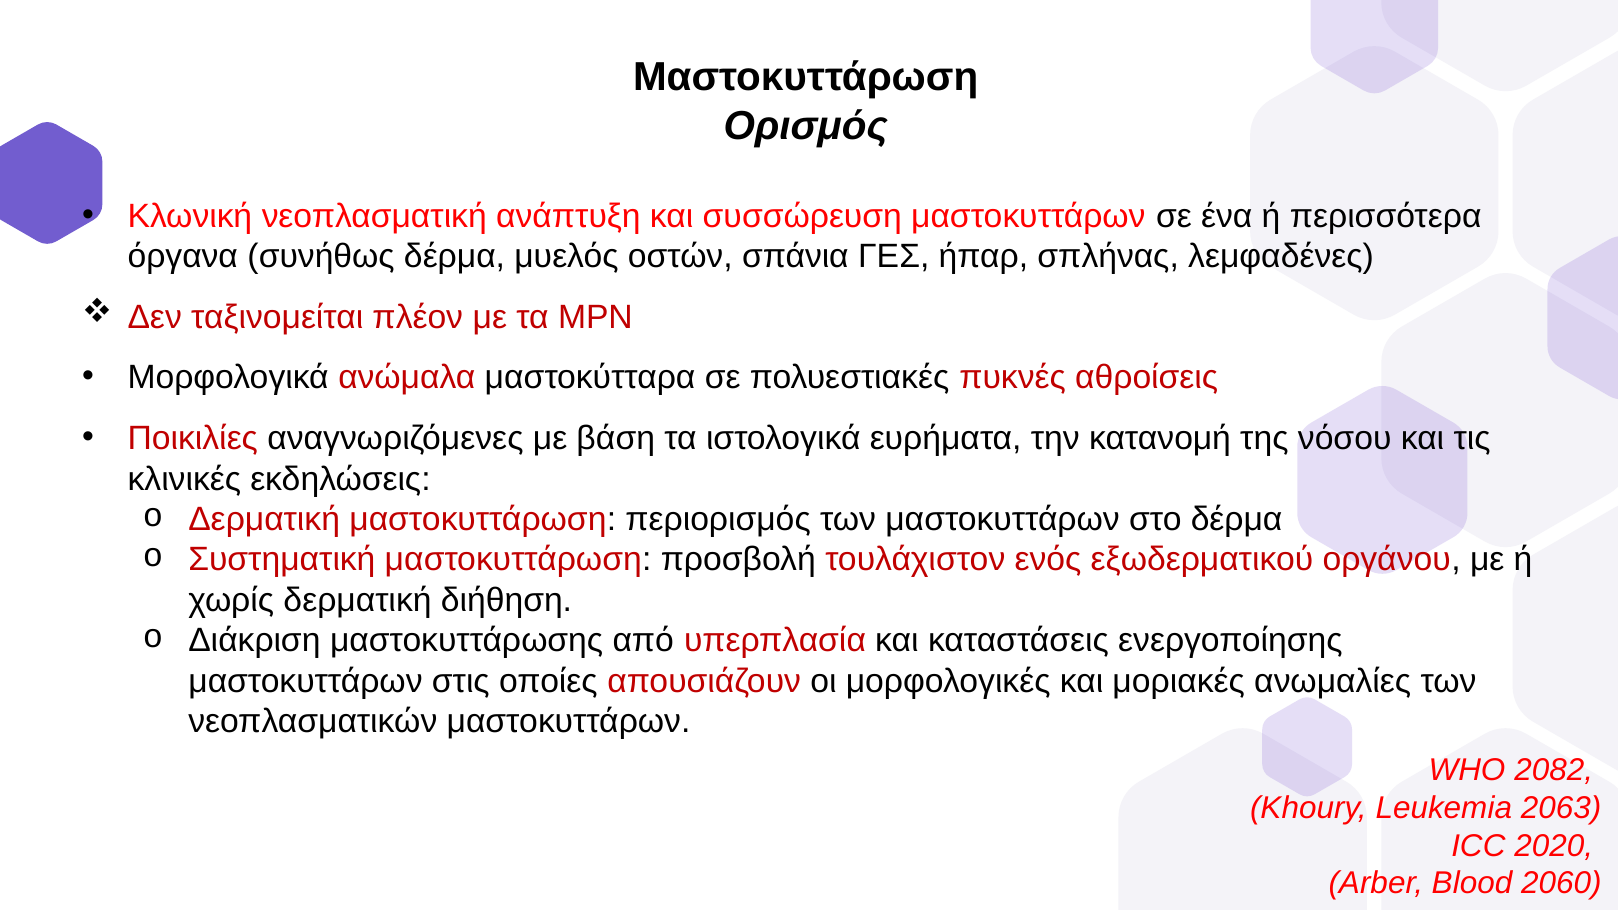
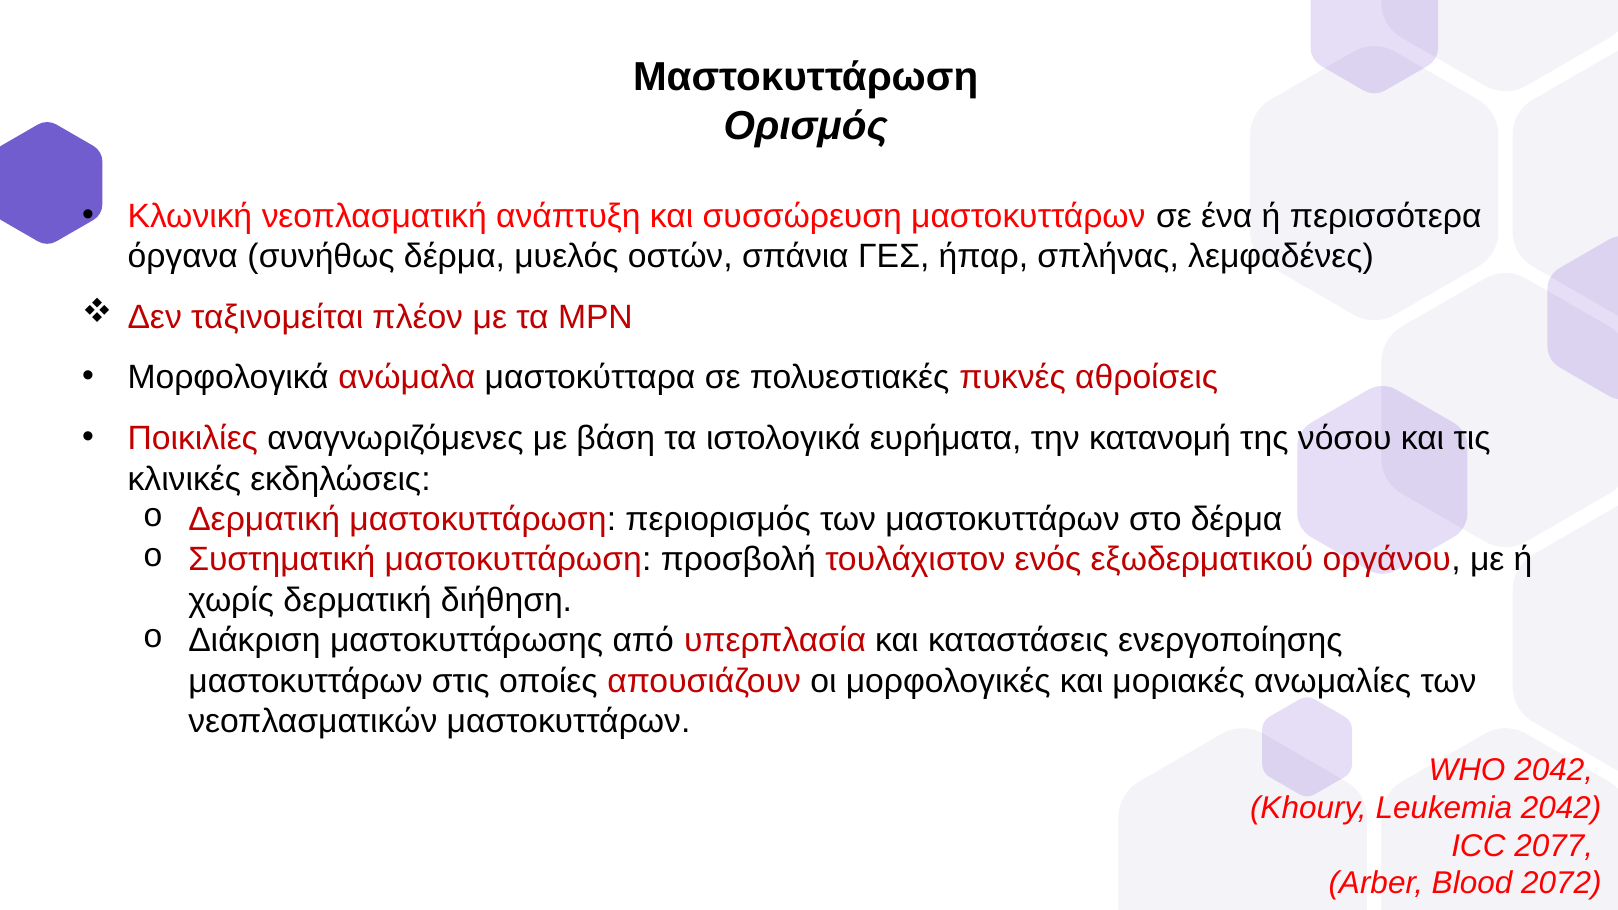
WHO 2082: 2082 -> 2042 (1554, 770)
Leukemia 2063: 2063 -> 2042 (1561, 808)
2020: 2020 -> 2077 (1554, 846)
2060: 2060 -> 2072 (1561, 884)
